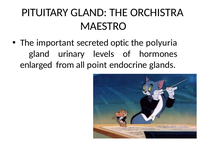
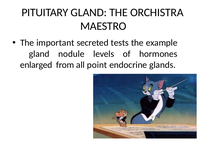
optic: optic -> tests (120, 43)
polyuria: polyuria -> example (162, 43)
urinary: urinary -> nodule (71, 54)
